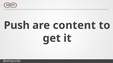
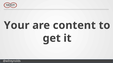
Push: Push -> Your (17, 26)
